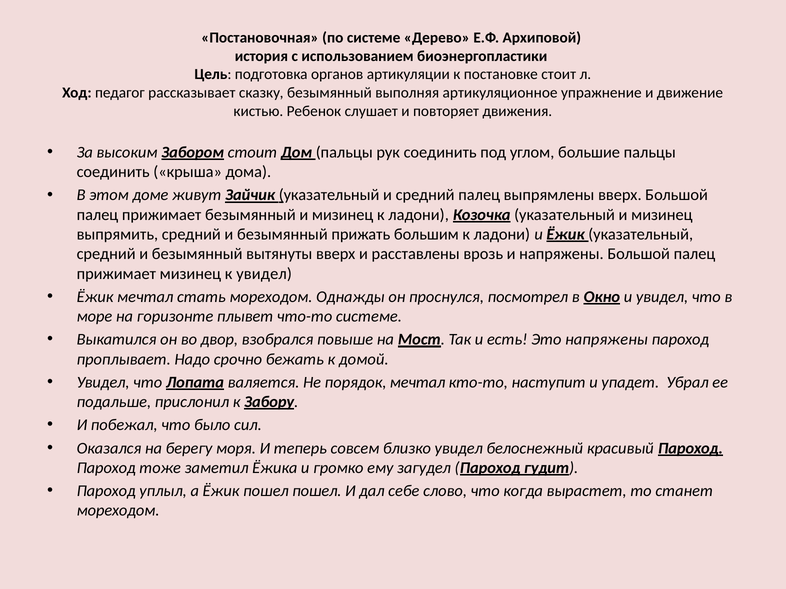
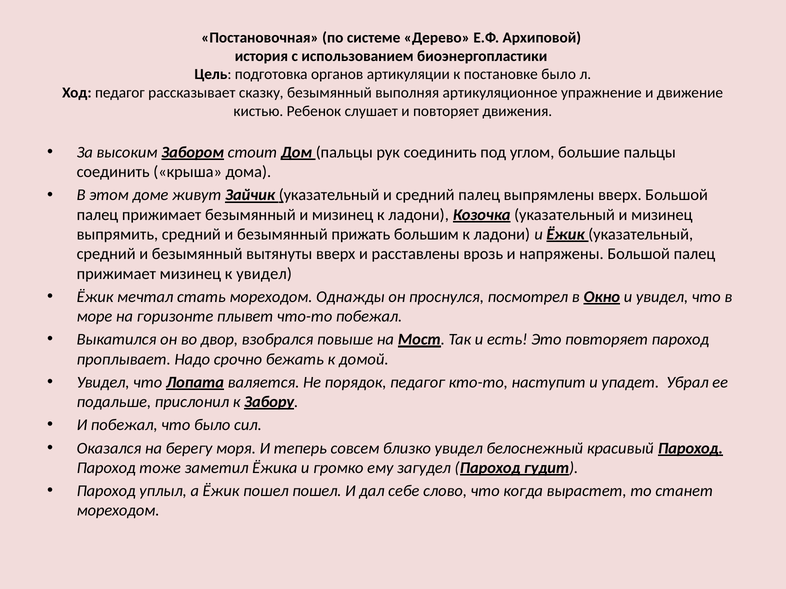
постановке стоит: стоит -> было (559, 74)
что-то системе: системе -> побежал (369, 317)
Это напряжены: напряжены -> повторяет (607, 340)
порядок мечтал: мечтал -> педагог (418, 383)
